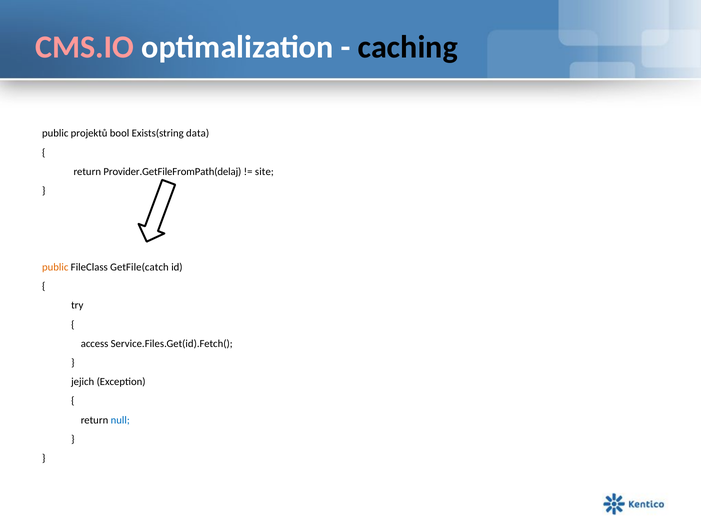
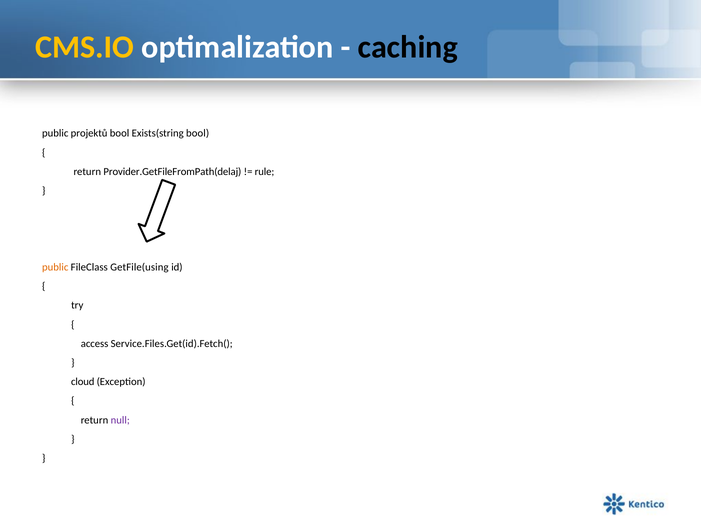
CMS.IO colour: pink -> yellow (85, 47)
Exists(string data: data -> bool (198, 133)
site: site -> rule (264, 172)
GetFile(catch: GetFile(catch -> GetFile(using (139, 267)
jejich: jejich -> cloud (83, 382)
null colour: blue -> purple (120, 420)
